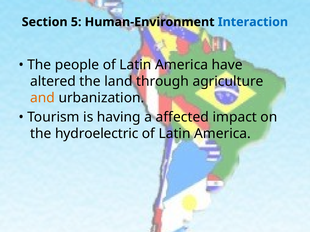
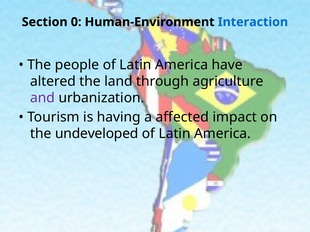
5: 5 -> 0 (76, 22)
and colour: orange -> purple (43, 98)
hydroelectric: hydroelectric -> undeveloped (97, 134)
